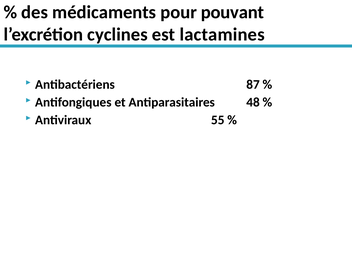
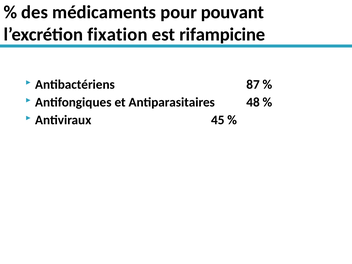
cyclines: cyclines -> fixation (117, 35)
lactamines: lactamines -> rifampicine (222, 35)
55: 55 -> 45 (218, 120)
